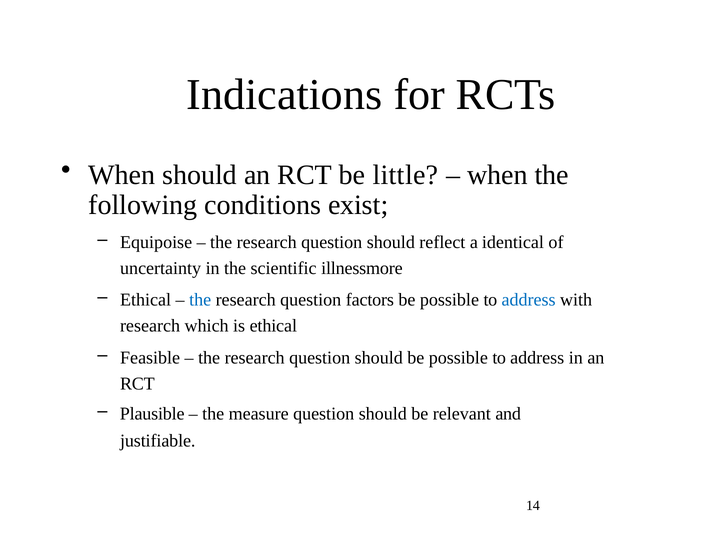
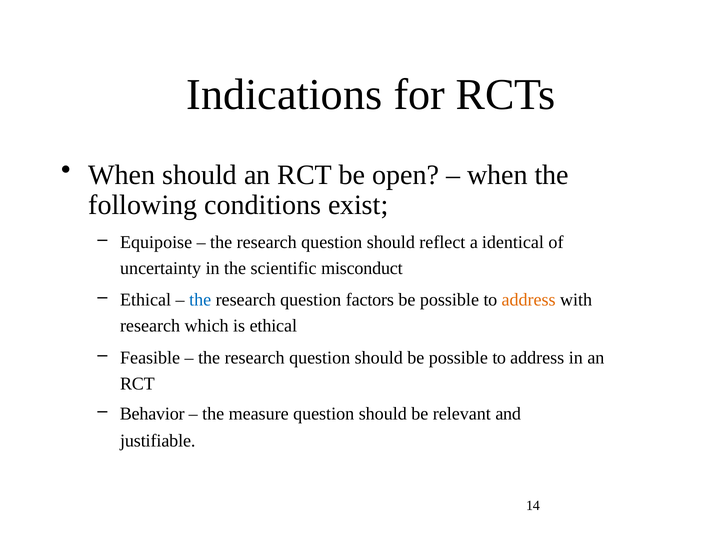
little: little -> open (406, 175)
illnessmore: illnessmore -> misconduct (362, 268)
address colour: blue -> orange (529, 300)
Plausible: Plausible -> Behavior (152, 414)
